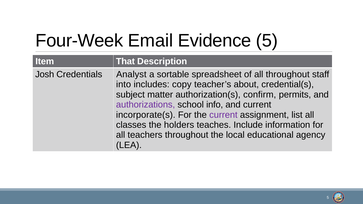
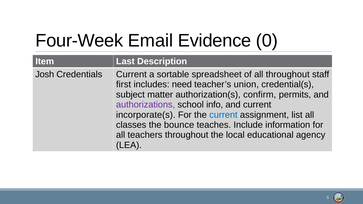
Evidence 5: 5 -> 0 (267, 41)
That: That -> Last (125, 62)
Credentials Analyst: Analyst -> Current (131, 74)
into: into -> first (124, 85)
copy: copy -> need (182, 85)
about: about -> union (246, 85)
current colour: purple -> blue (223, 115)
holders: holders -> bounce (179, 125)
